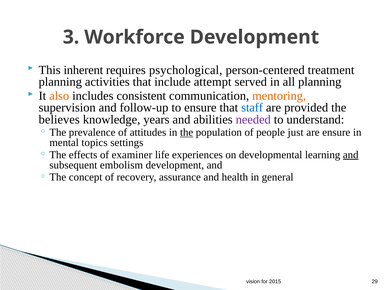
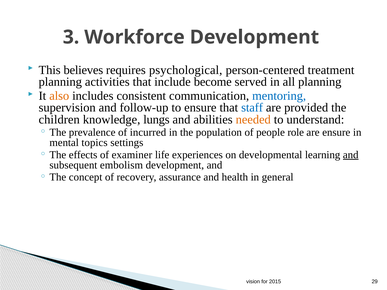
inherent: inherent -> believes (83, 70)
attempt: attempt -> become (213, 82)
mentoring colour: orange -> blue (279, 96)
believes: believes -> children (59, 120)
years: years -> lungs (156, 120)
needed colour: purple -> orange (253, 120)
attitudes: attitudes -> incurred (148, 132)
the underline: present -> none (187, 132)
just: just -> role (296, 132)
